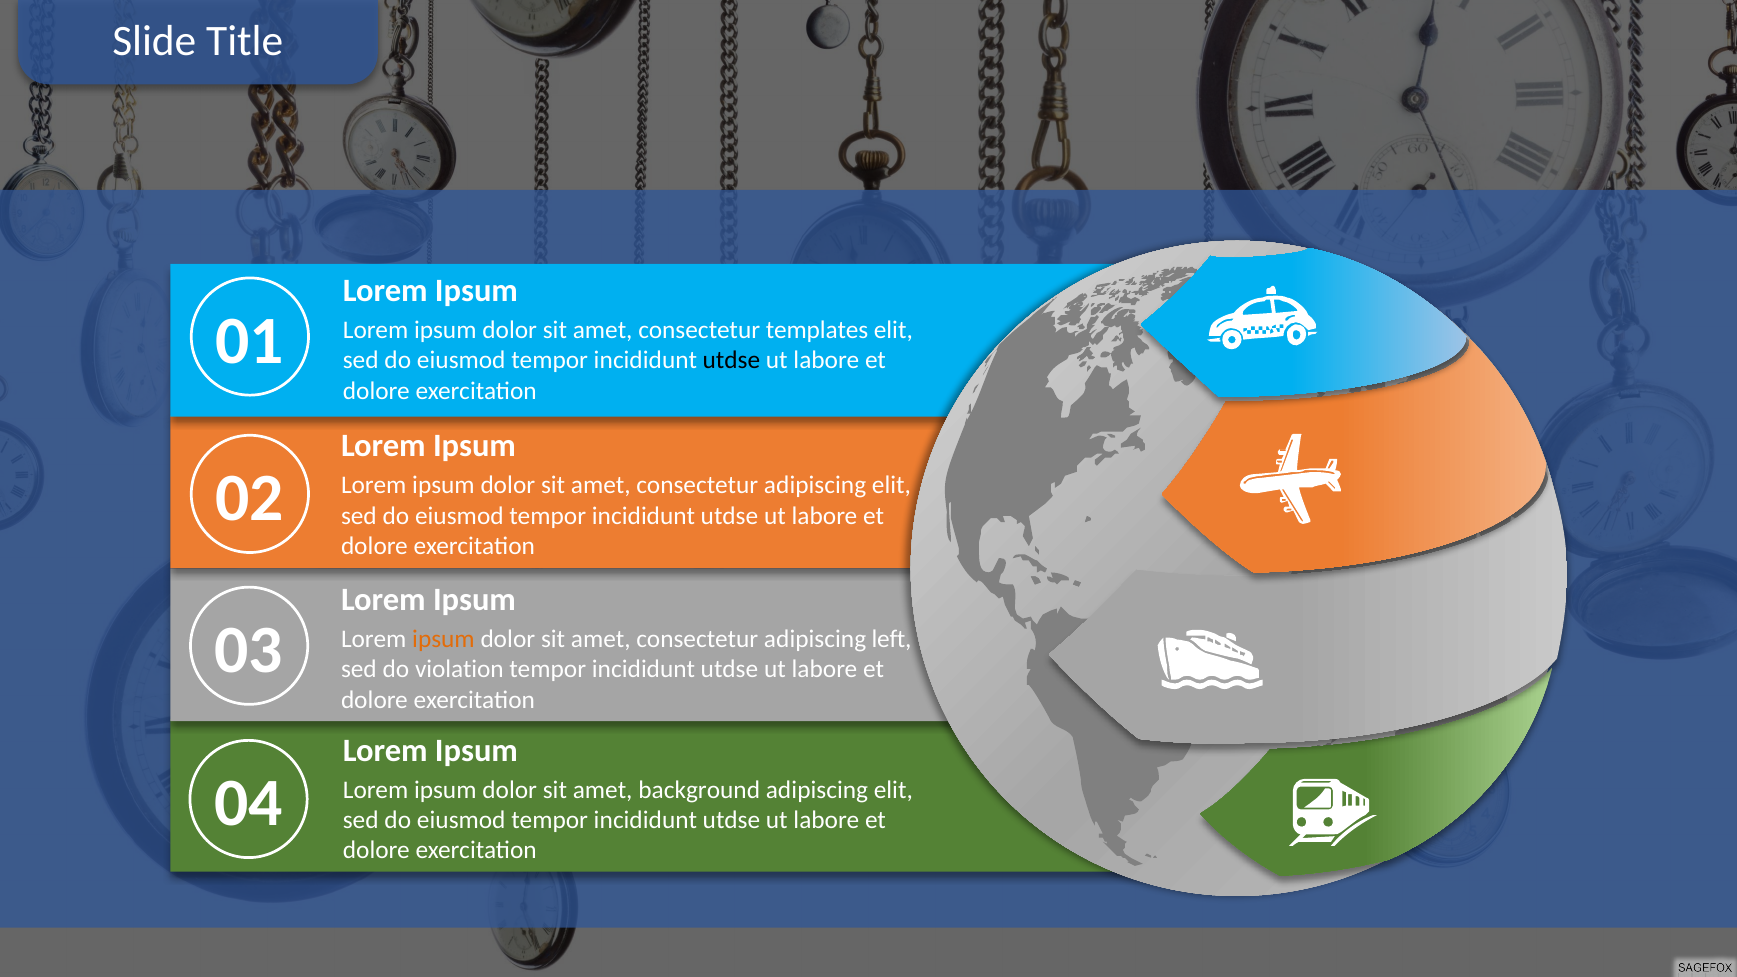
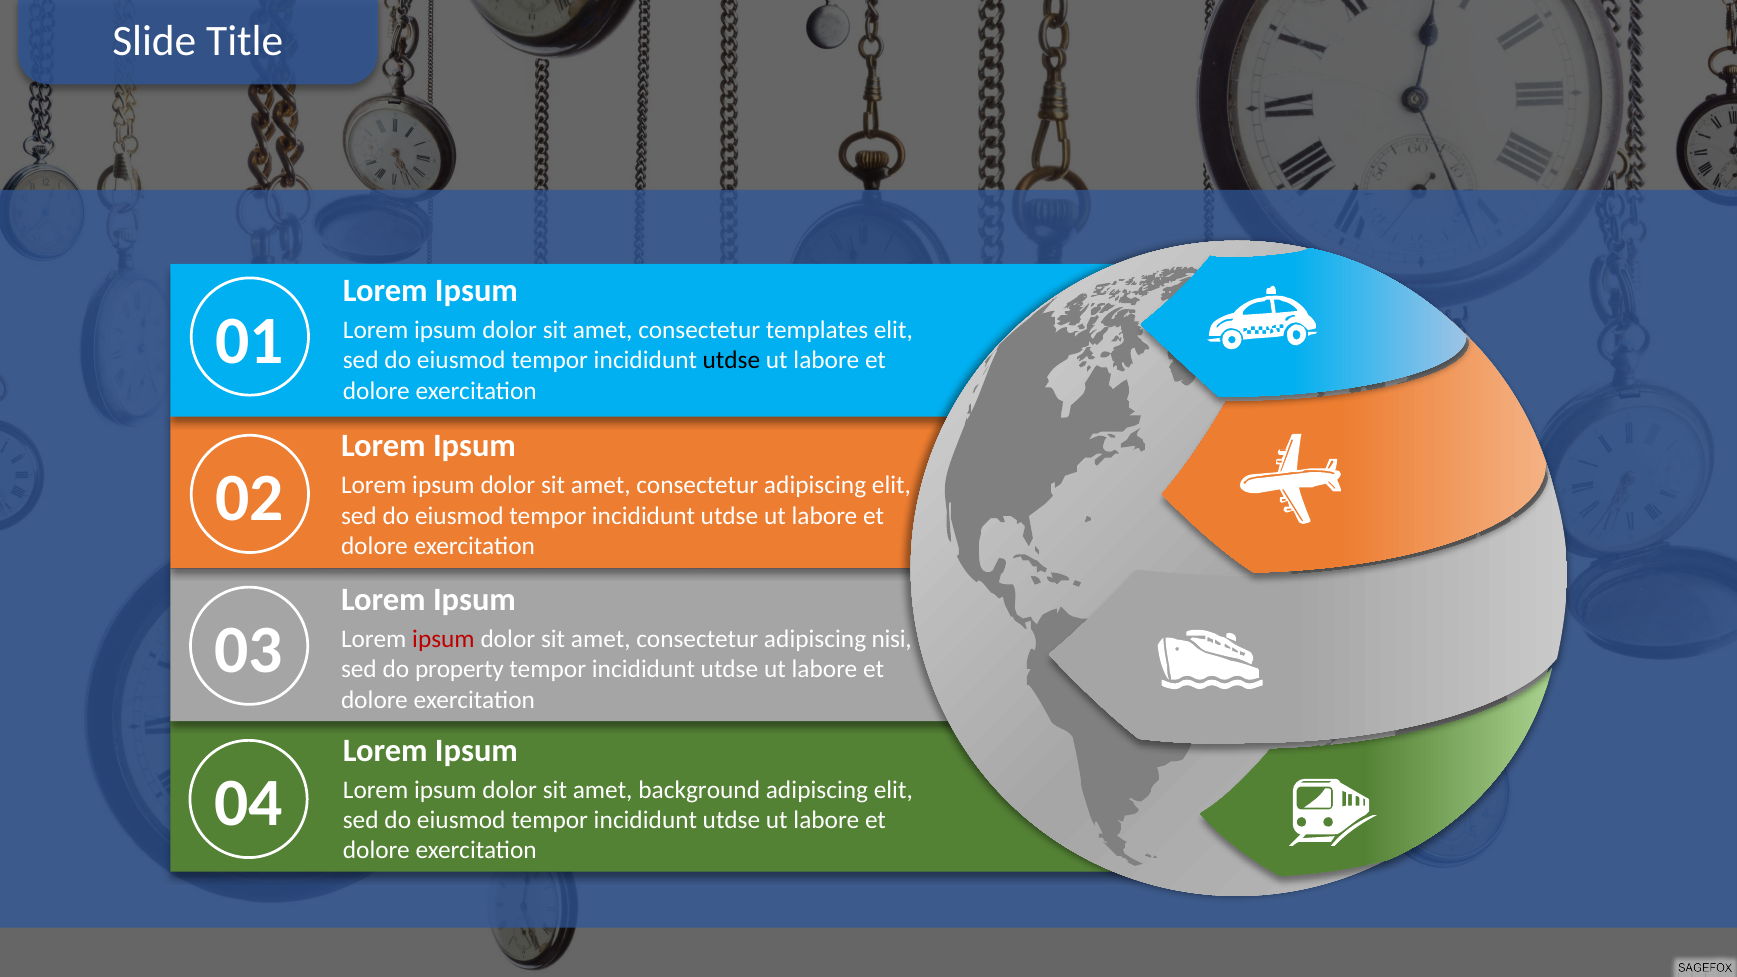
ipsum colour: orange -> red (443, 639)
left: left -> nisi (892, 639)
violation: violation -> property (459, 669)
